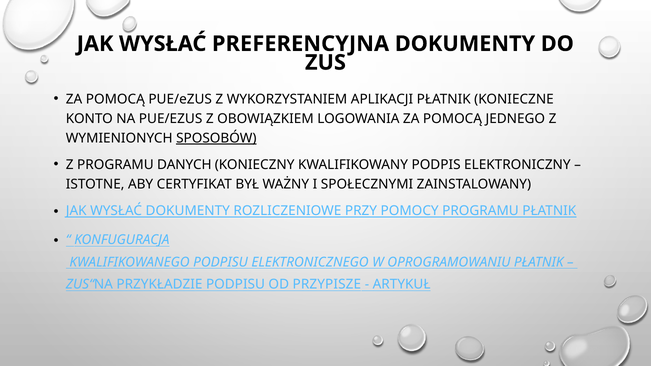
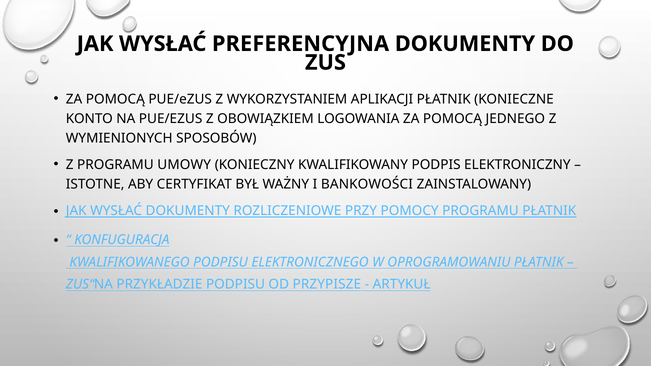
SPOSOBÓW underline: present -> none (216, 138)
DANYCH: DANYCH -> UMOWY (184, 165)
SPOŁECZNYMI: SPOŁECZNYMI -> BANKOWOŚCI (367, 184)
